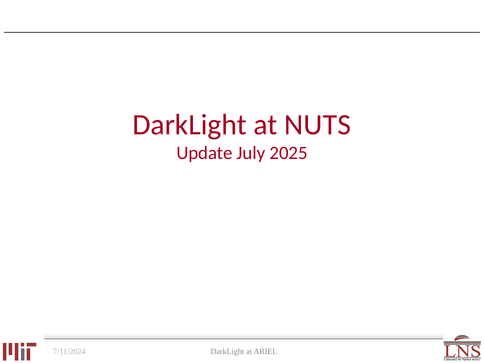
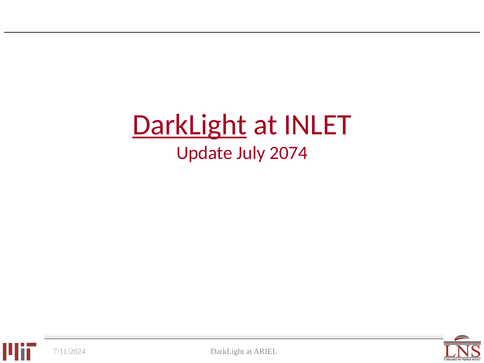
DarkLight underline: none -> present (190, 125)
NUTS: NUTS -> INLET (318, 125)
2025: 2025 -> 2074 (289, 153)
